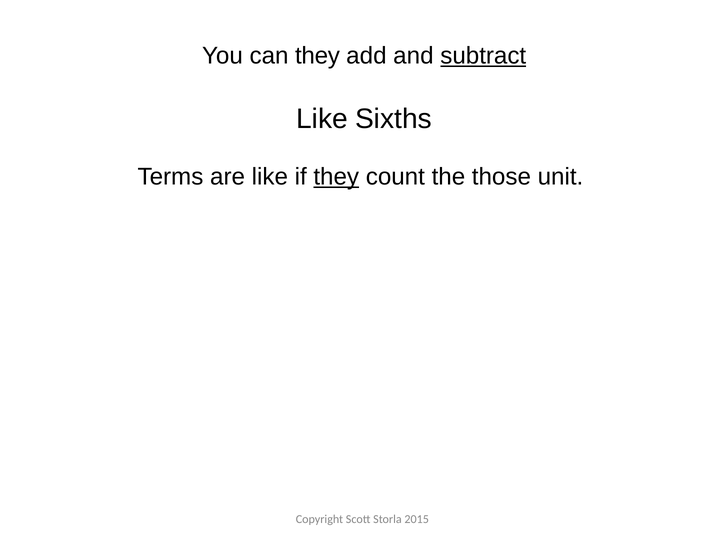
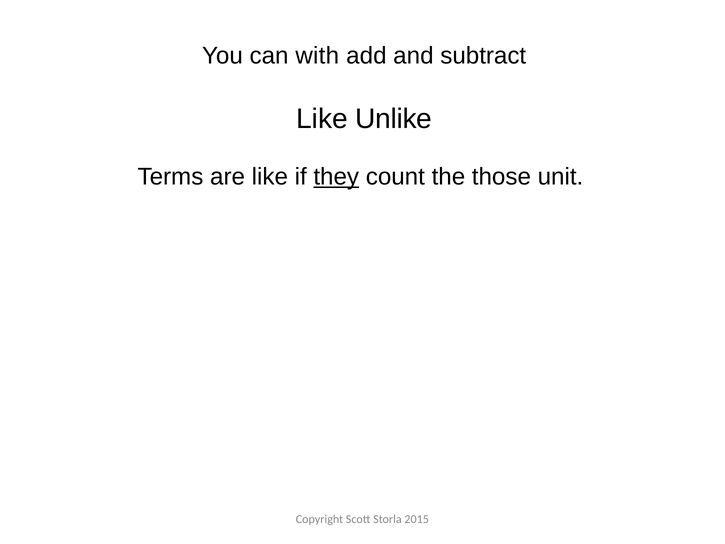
can they: they -> with (317, 56)
subtract underline: present -> none (483, 56)
Sixths: Sixths -> Unlike (394, 119)
